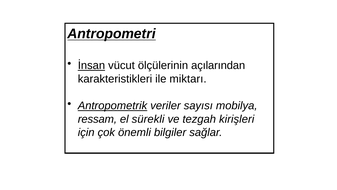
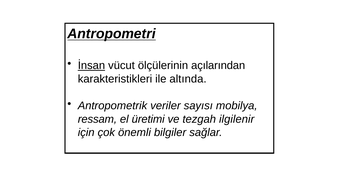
miktarı: miktarı -> altında (188, 79)
Antropometrik underline: present -> none (113, 106)
sürekli: sürekli -> üretimi (148, 119)
kirişleri: kirişleri -> ilgilenir (237, 119)
